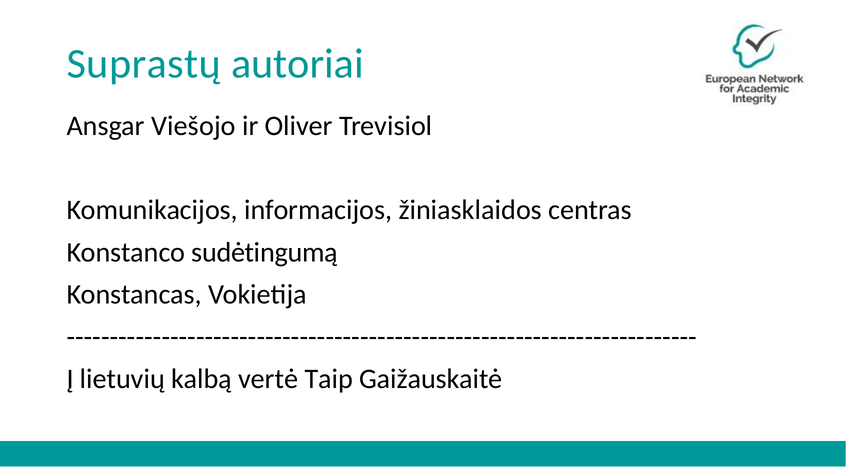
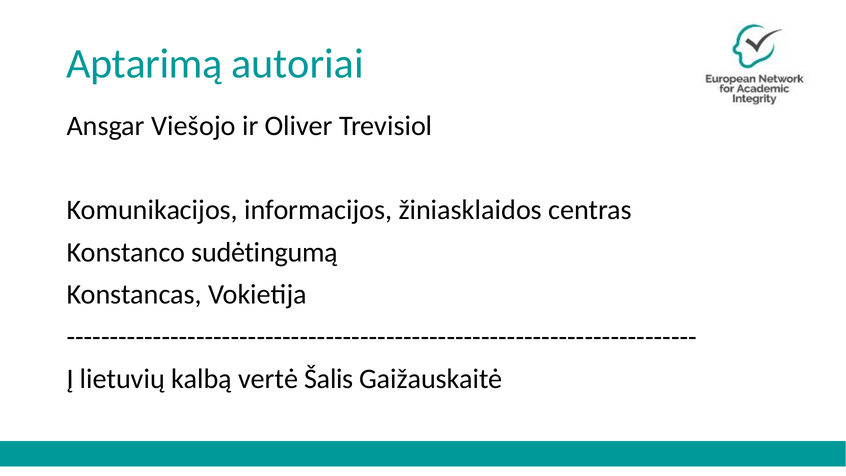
Suprastų: Suprastų -> Aptarimą (144, 64)
Taip: Taip -> Šalis (329, 379)
